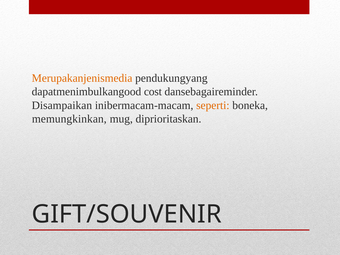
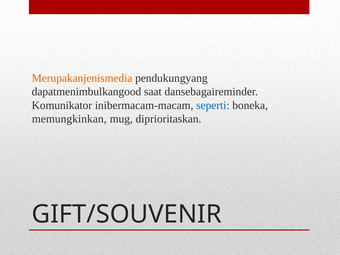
cost: cost -> saat (153, 92)
Disampaikan: Disampaikan -> Komunikator (62, 105)
seperti colour: orange -> blue (213, 105)
